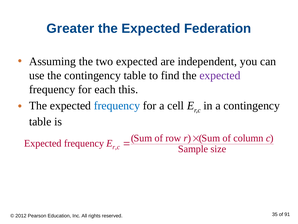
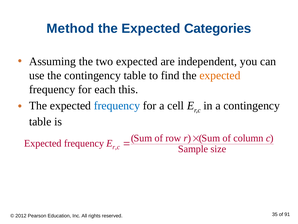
Greater: Greater -> Method (70, 28)
Federation: Federation -> Categories (218, 28)
expected colour: purple -> orange (220, 75)
